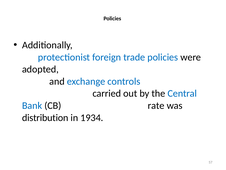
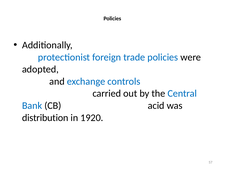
rate: rate -> acid (156, 105)
1934: 1934 -> 1920 (92, 117)
